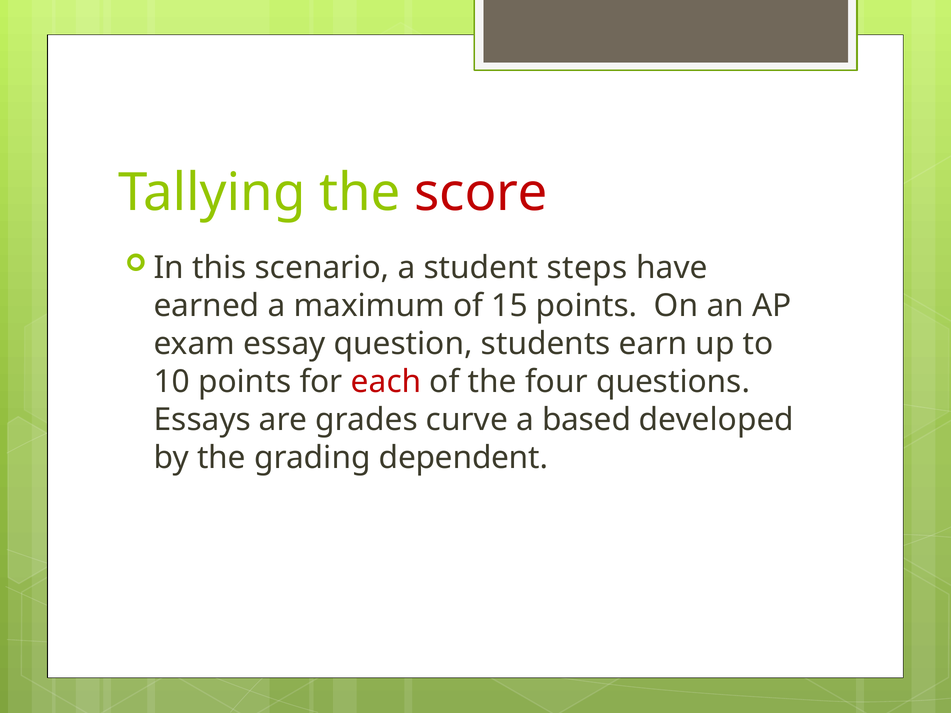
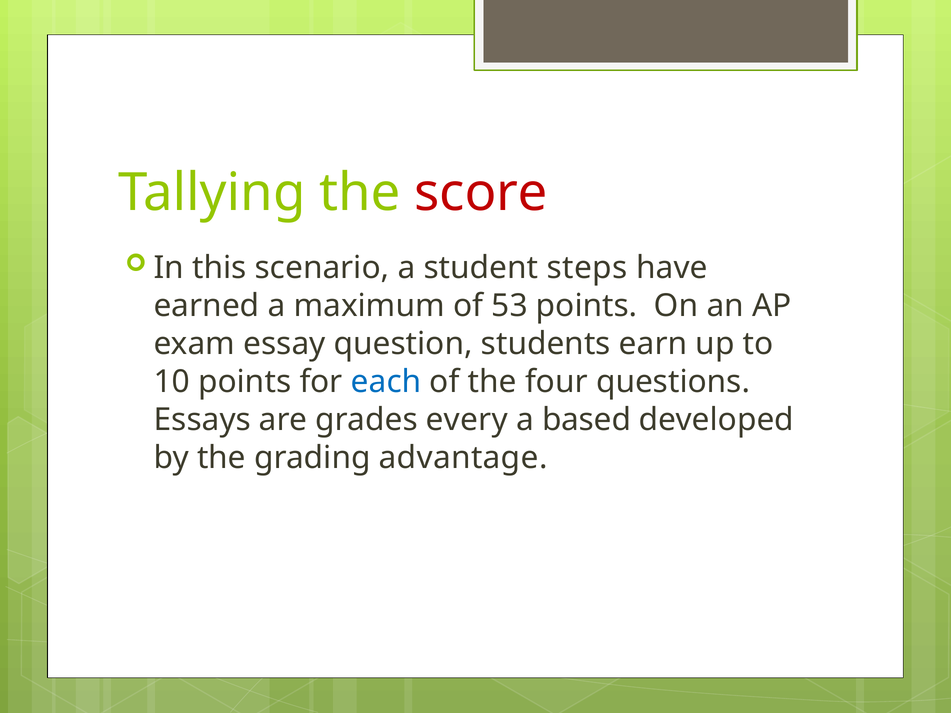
15: 15 -> 53 (510, 306)
each colour: red -> blue (386, 382)
curve: curve -> every (467, 420)
dependent: dependent -> advantage (463, 458)
